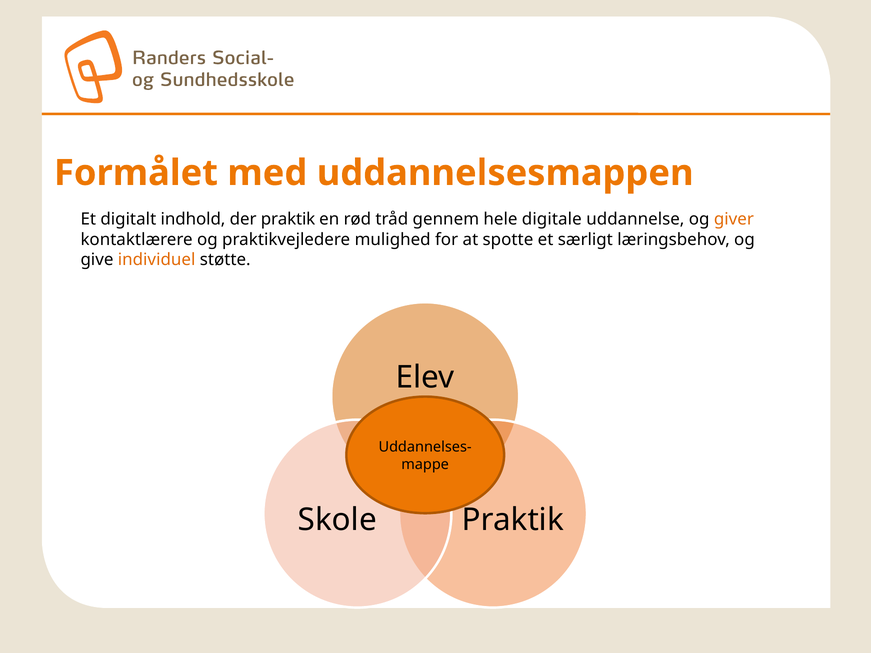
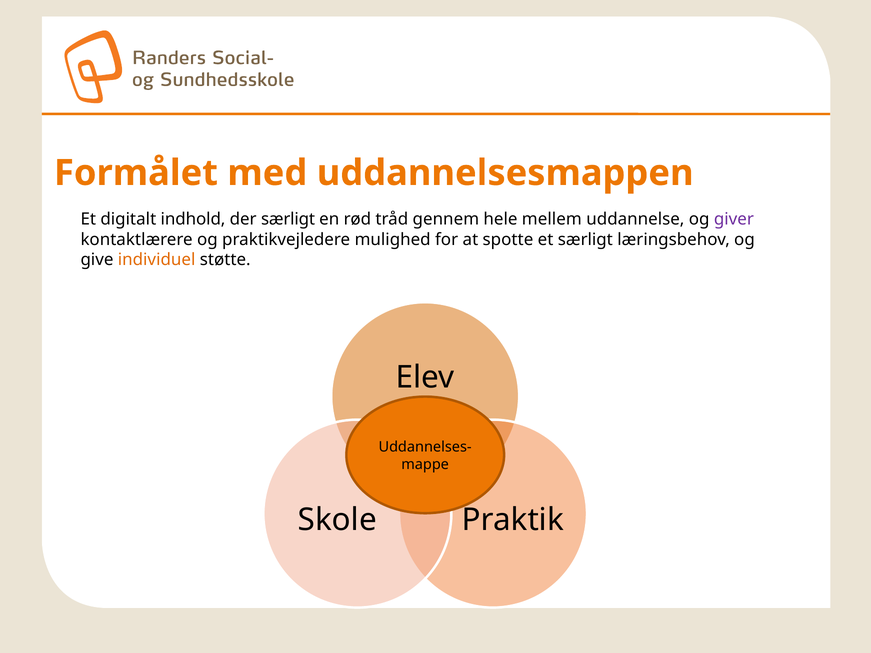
der praktik: praktik -> særligt (288, 219)
digitale: digitale -> mellem (552, 219)
giver colour: orange -> purple (734, 219)
